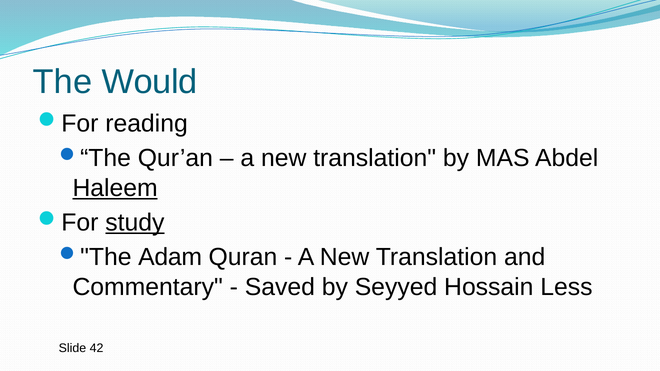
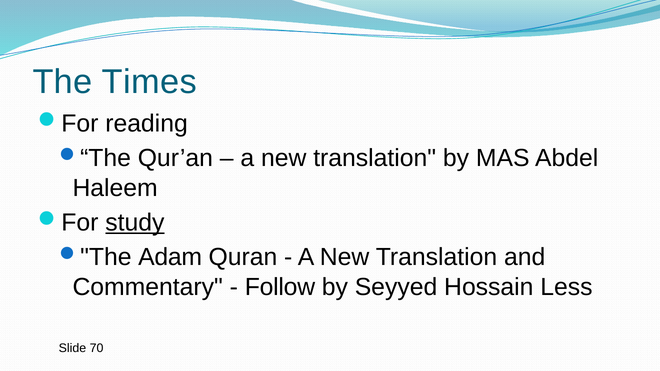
Would: Would -> Times (149, 82)
Haleem underline: present -> none (115, 188)
Saved: Saved -> Follow (280, 287)
42: 42 -> 70 (97, 348)
